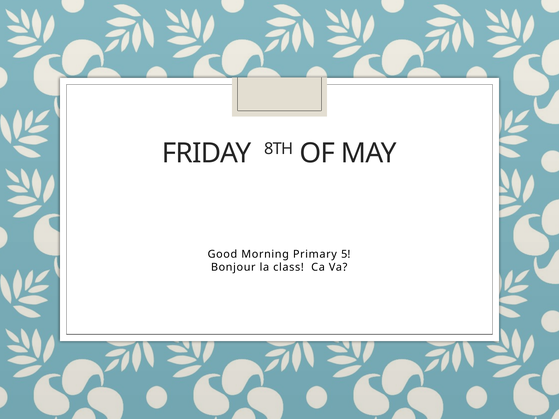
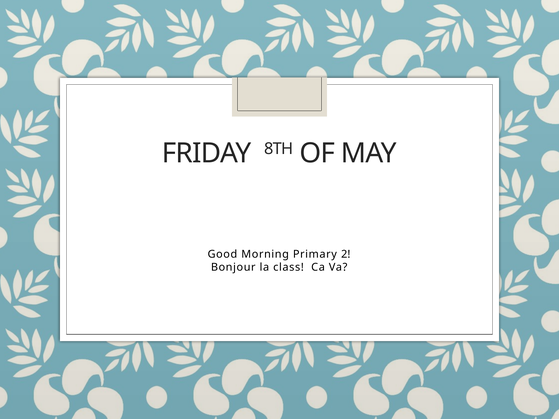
5: 5 -> 2 (346, 254)
